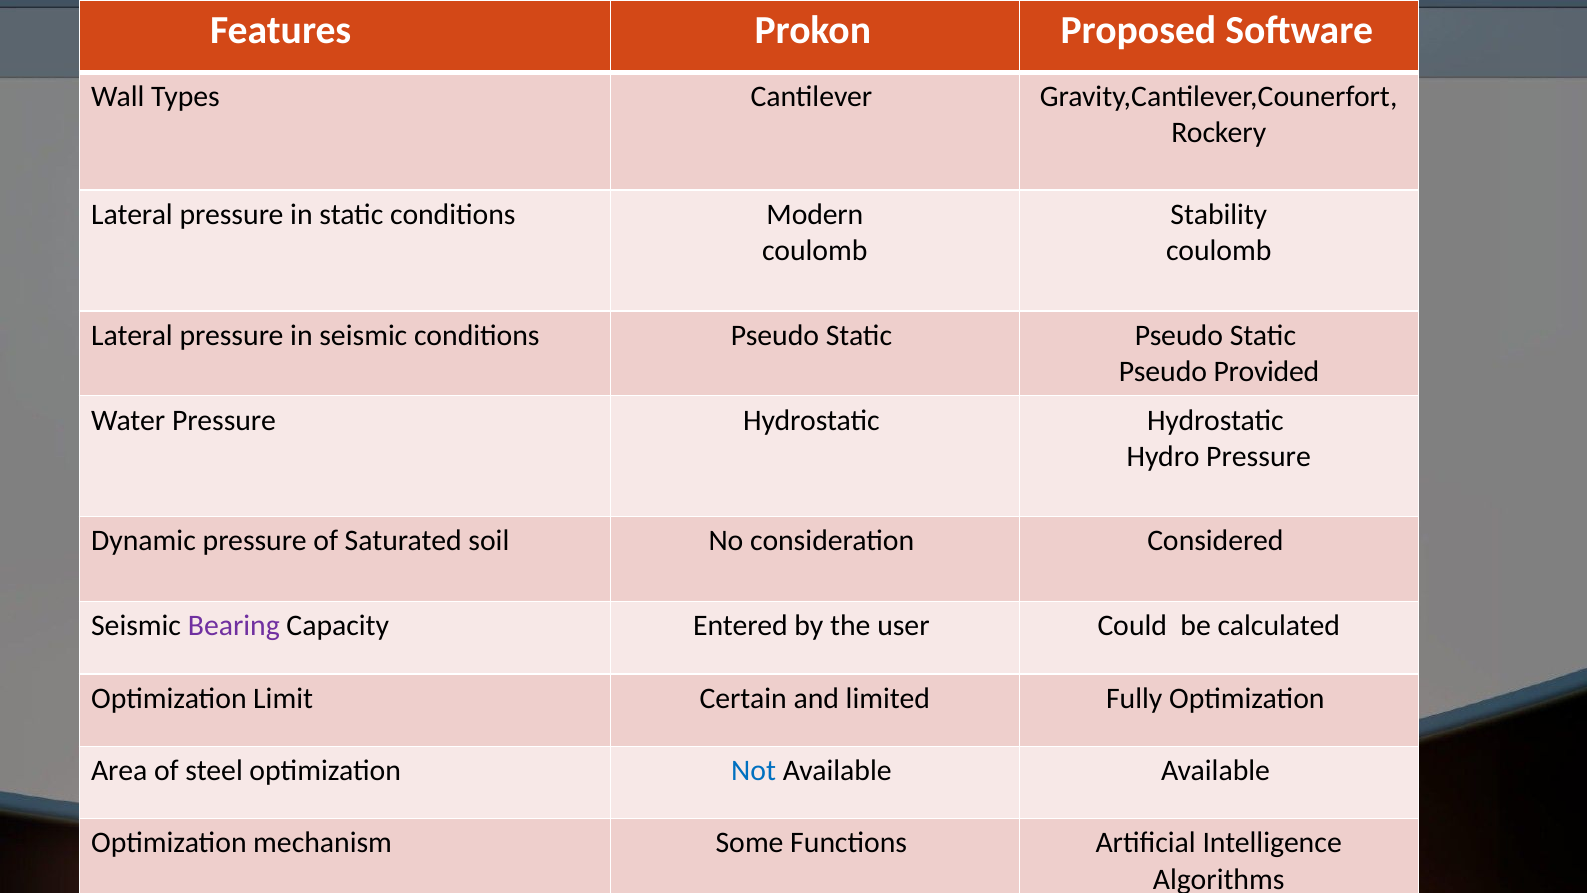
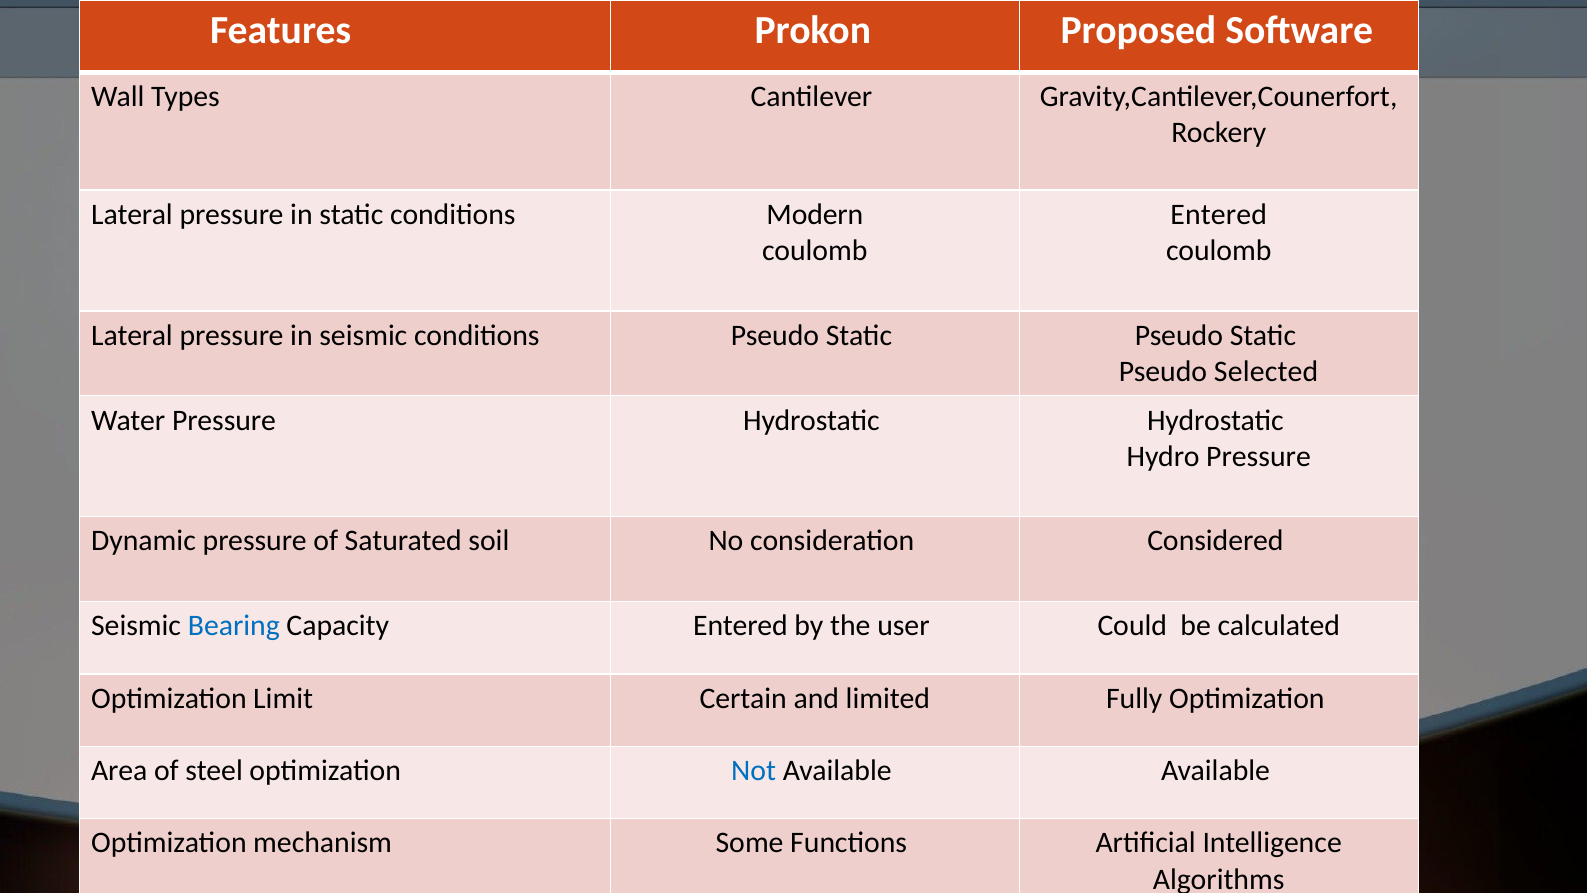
Stability: Stability -> Entered (1219, 215)
Provided: Provided -> Selected (1266, 372)
Bearing colour: purple -> blue (234, 626)
